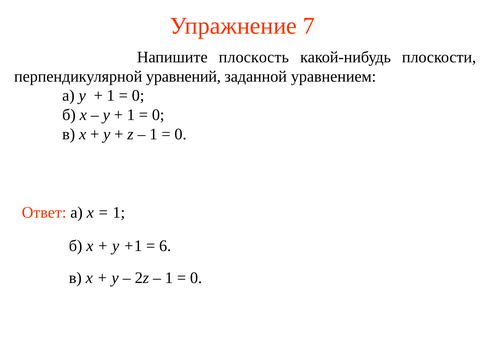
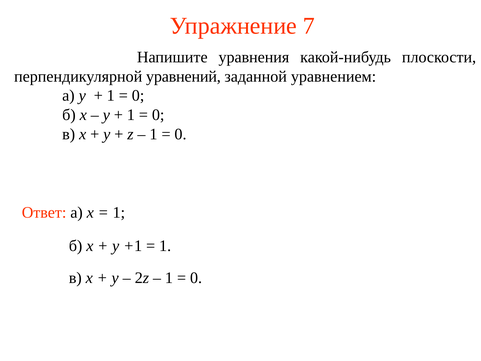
плоскость: плоскость -> уравнения (254, 57)
6: 6 -> 1 (165, 246)
